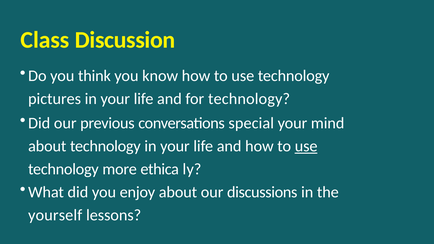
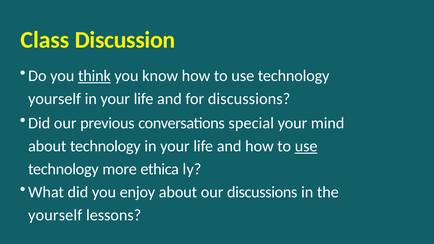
think underline: none -> present (94, 76)
pictures: pictures -> yourself (55, 99)
for technology: technology -> discussions (249, 99)
